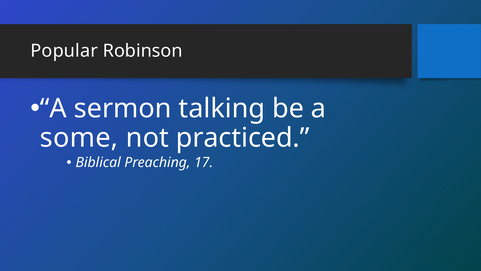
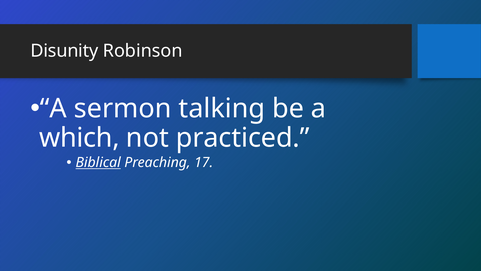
Popular: Popular -> Disunity (64, 51)
some: some -> which (79, 138)
Biblical underline: none -> present (98, 162)
